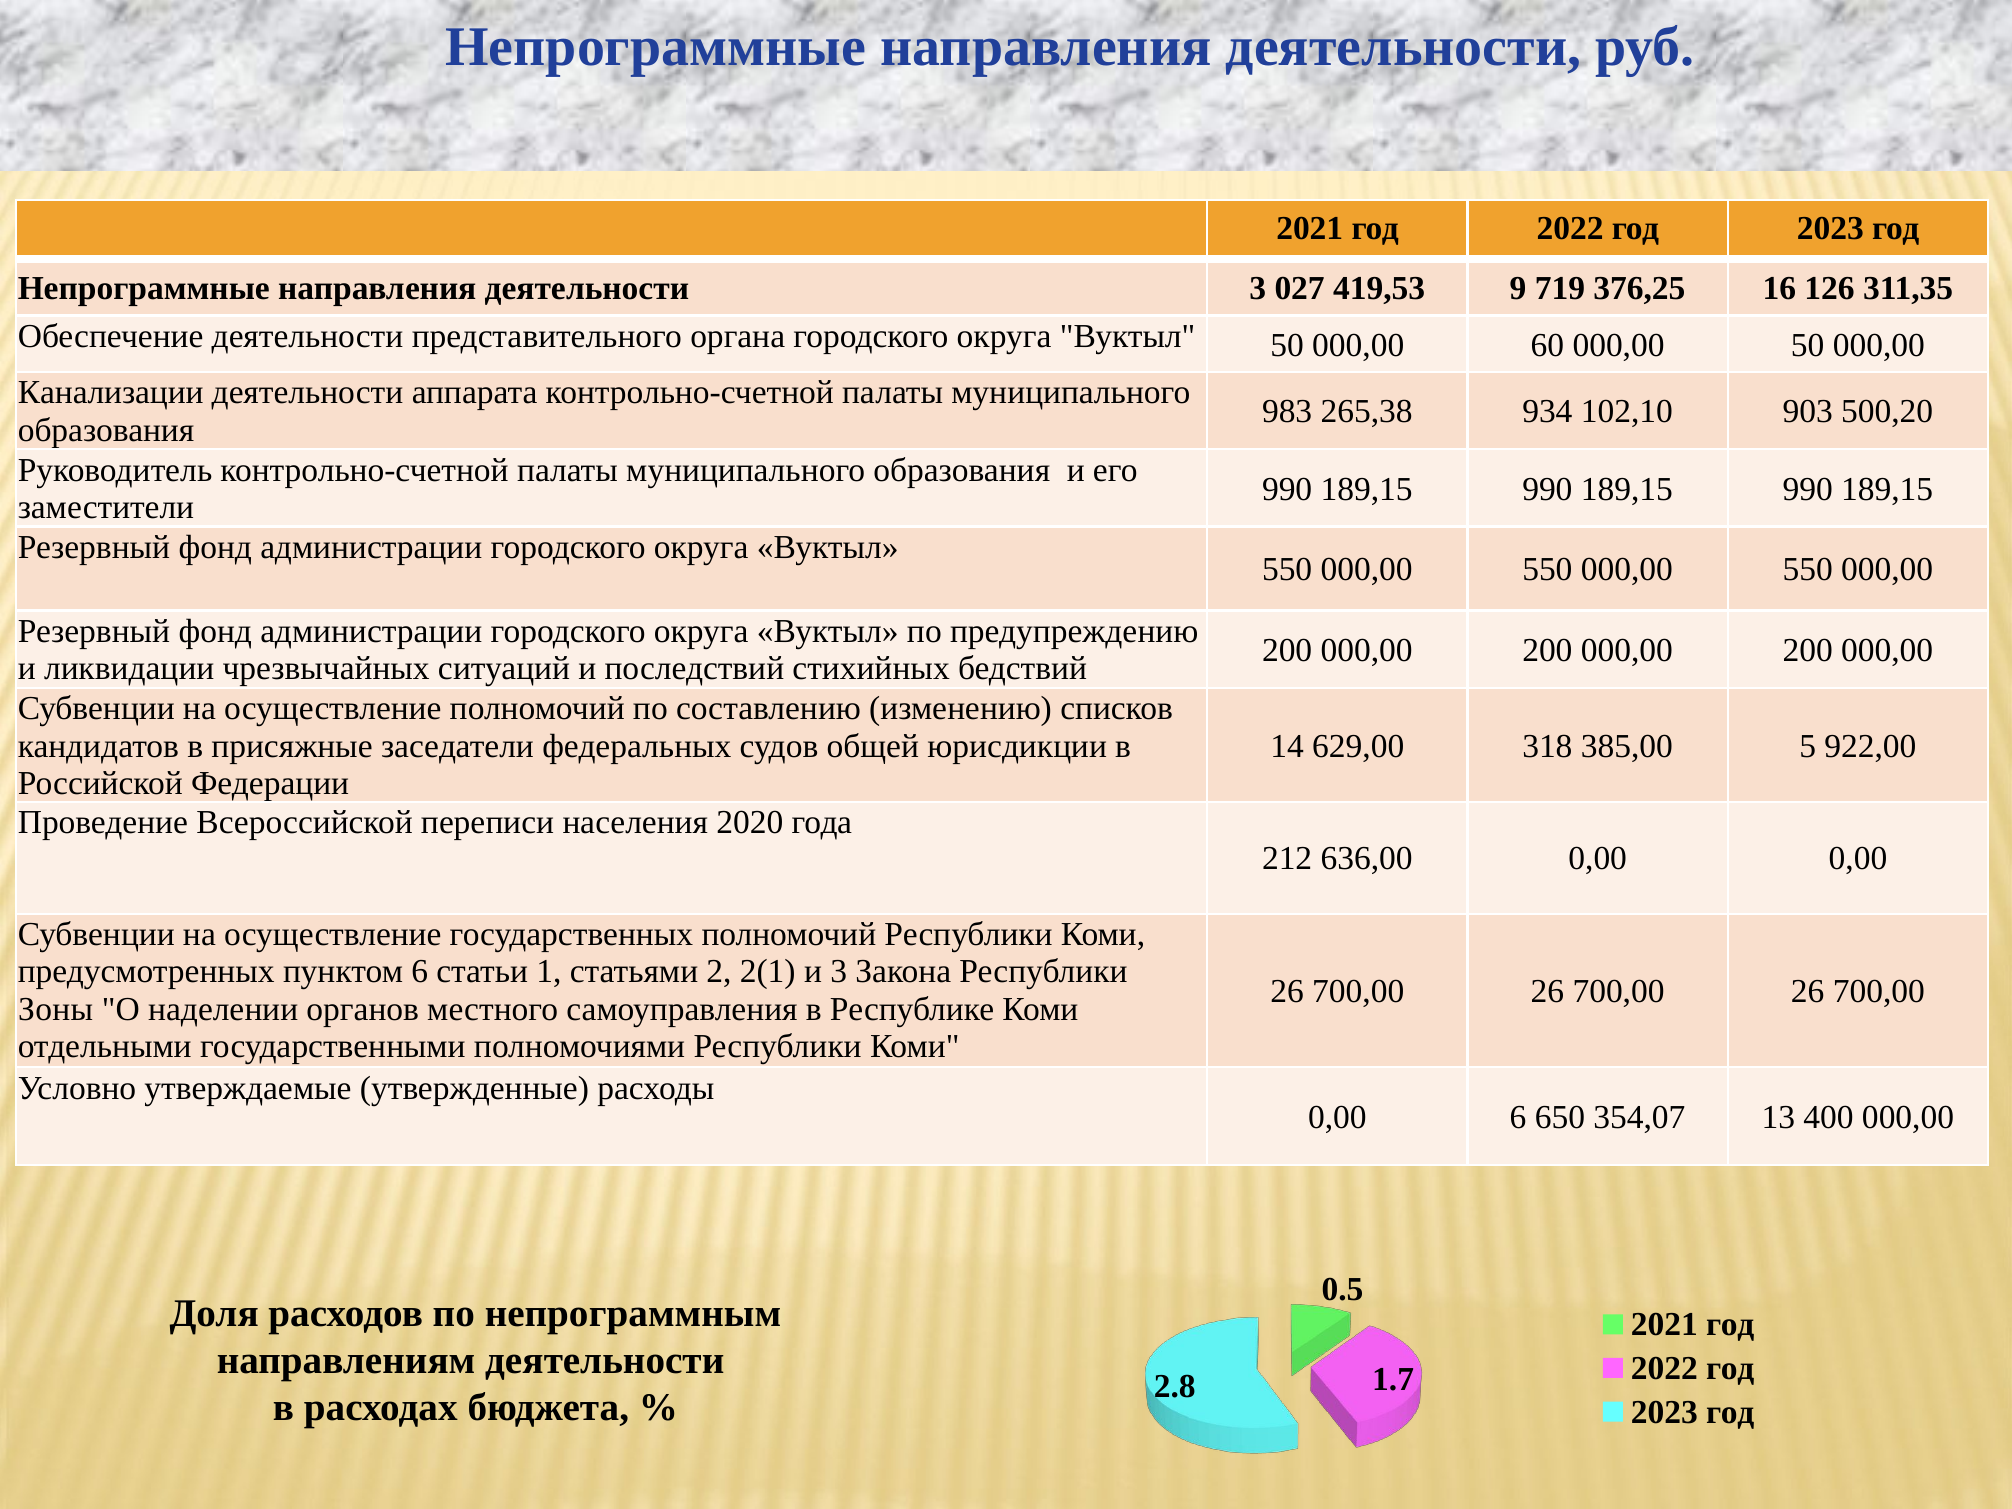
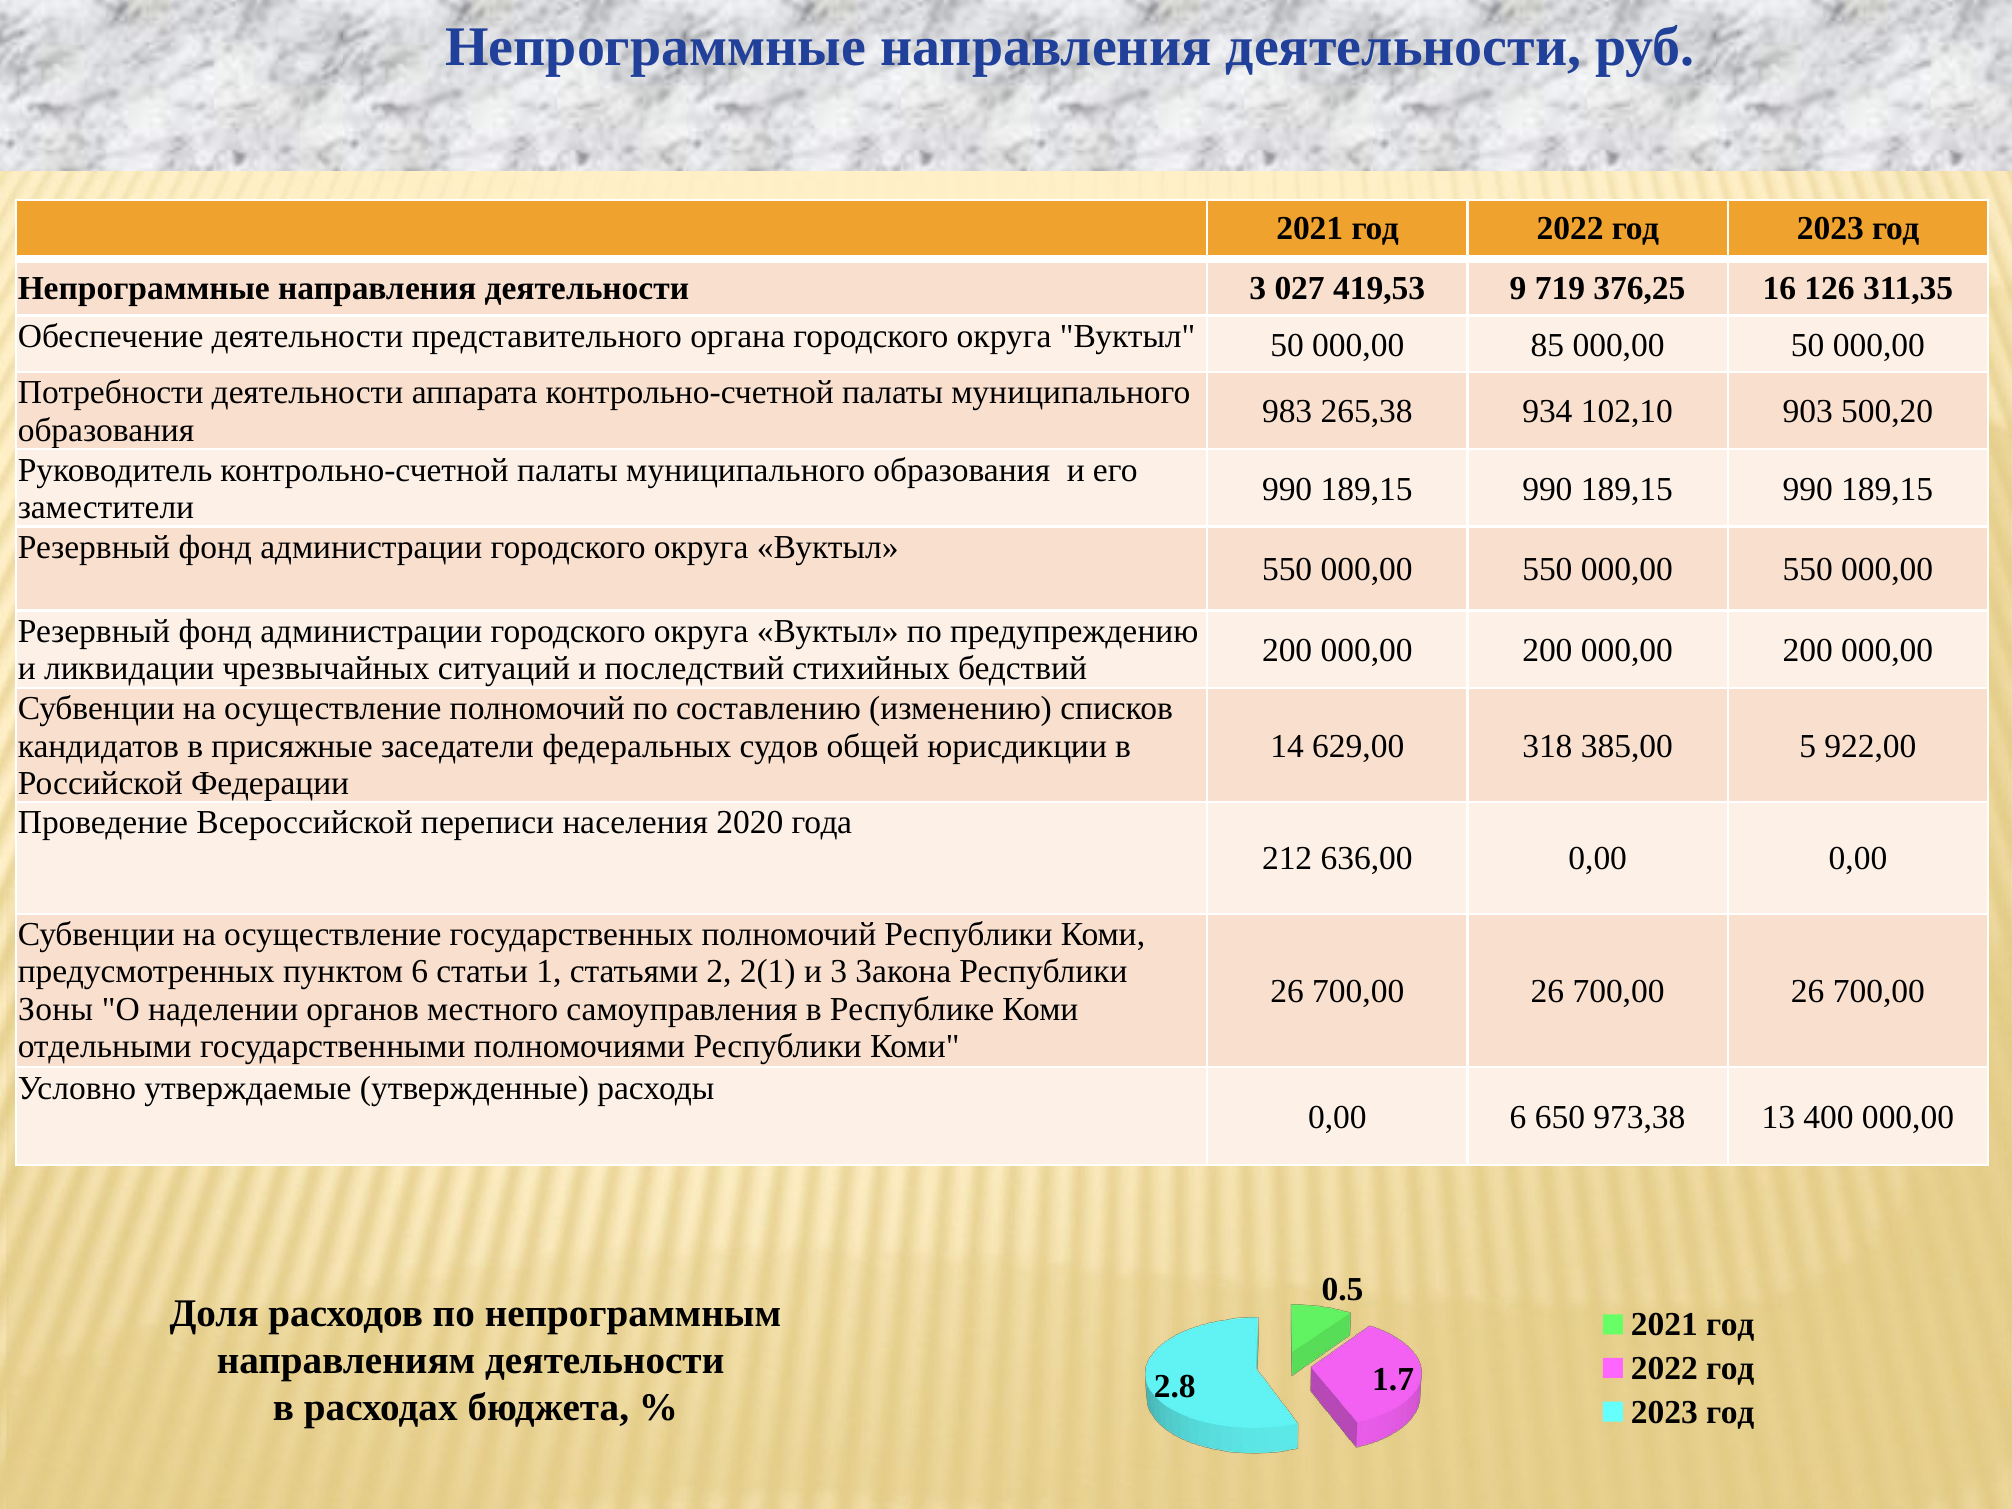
60: 60 -> 85 (1547, 345)
Канализации: Канализации -> Потребности (111, 393)
354,07: 354,07 -> 973,38 (1639, 1117)
